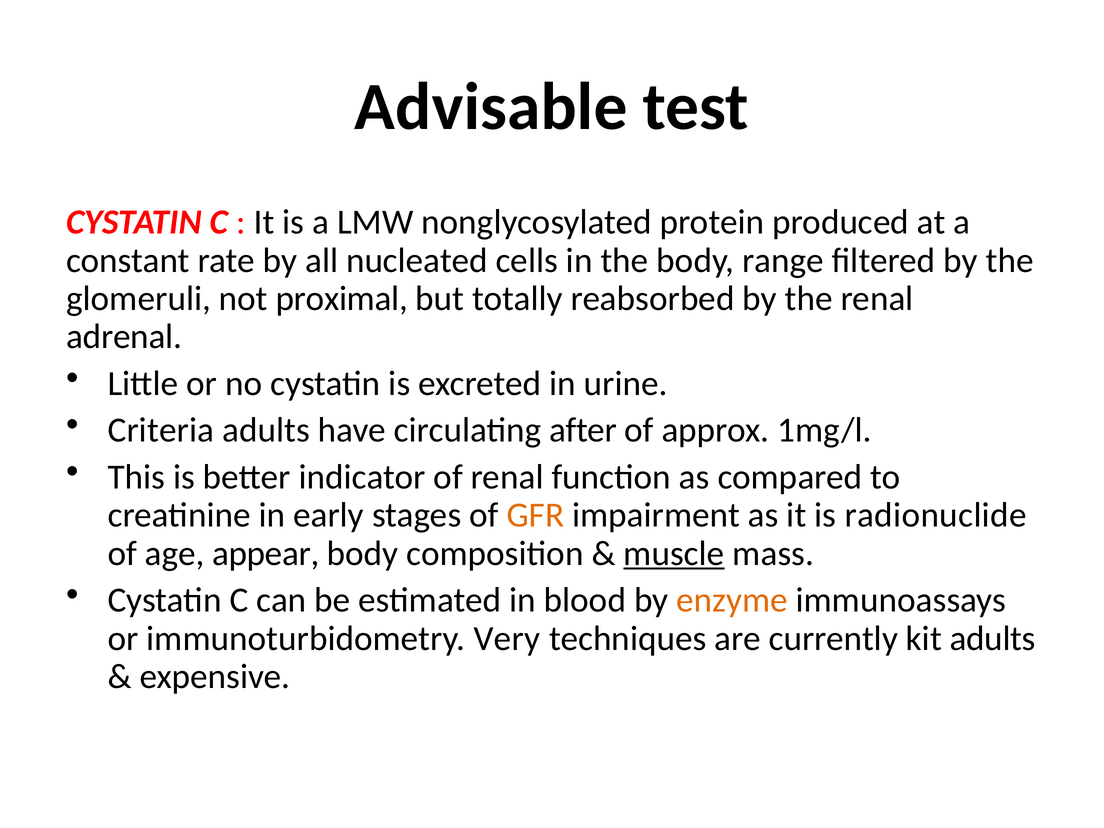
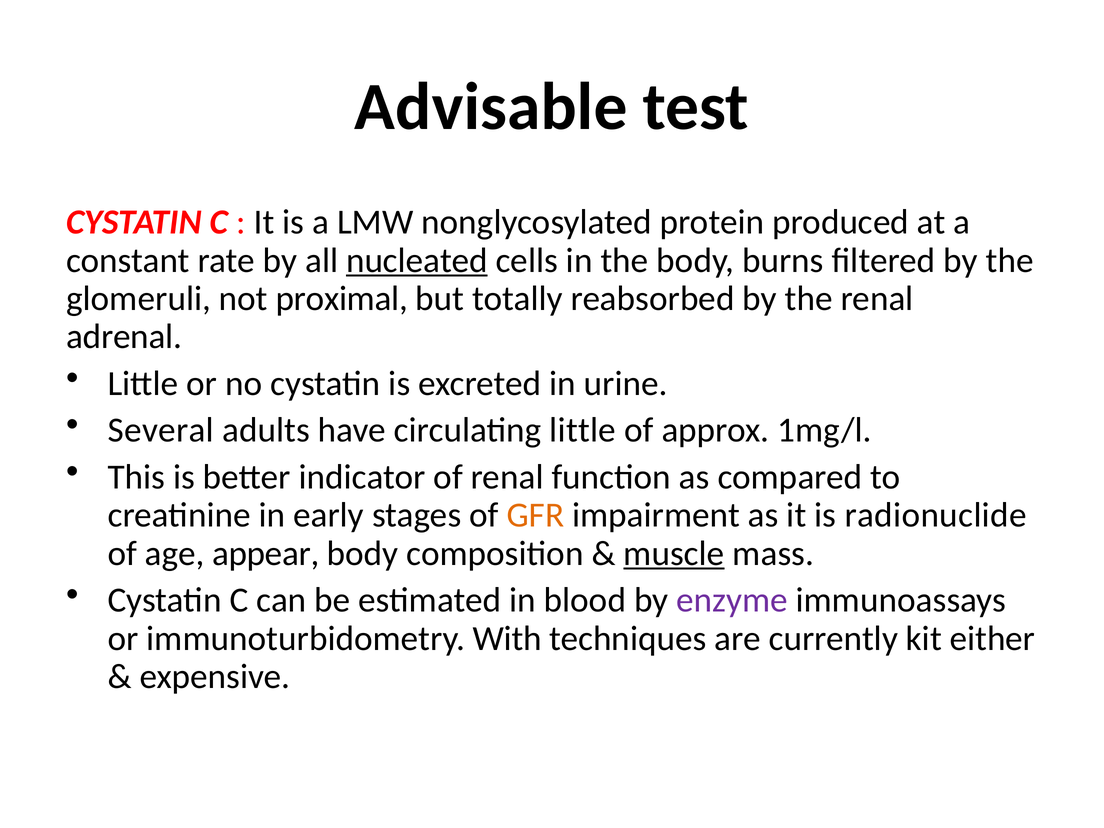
nucleated underline: none -> present (417, 260)
range: range -> burns (783, 260)
Criteria: Criteria -> Several (161, 430)
circulating after: after -> little (583, 430)
enzyme colour: orange -> purple (732, 600)
Very: Very -> With (507, 638)
kit adults: adults -> either (992, 638)
